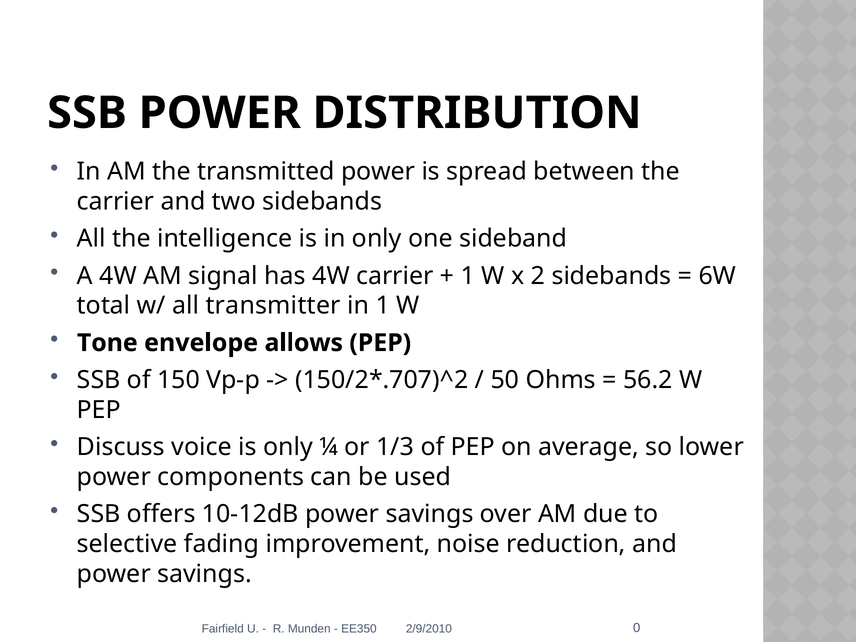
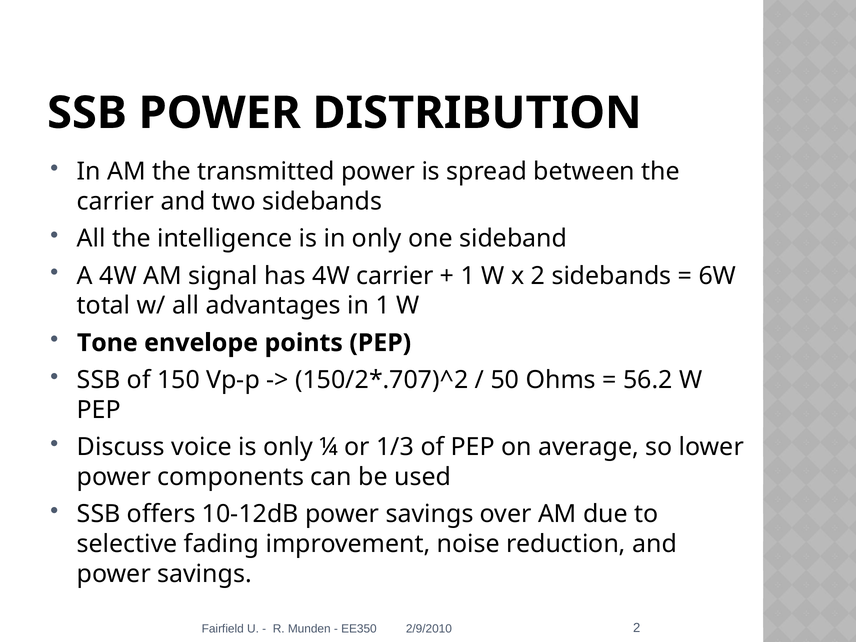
transmitter: transmitter -> advantages (273, 306)
allows: allows -> points (304, 343)
2/9/2010 0: 0 -> 2 (637, 628)
